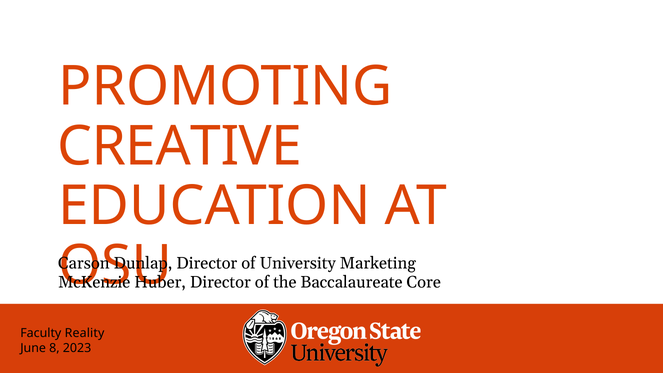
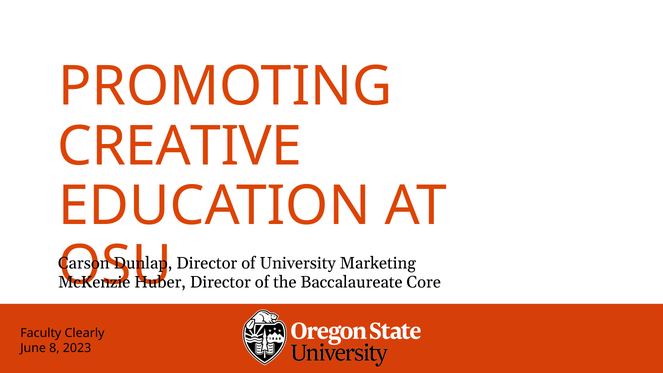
Reality: Reality -> Clearly (85, 333)
